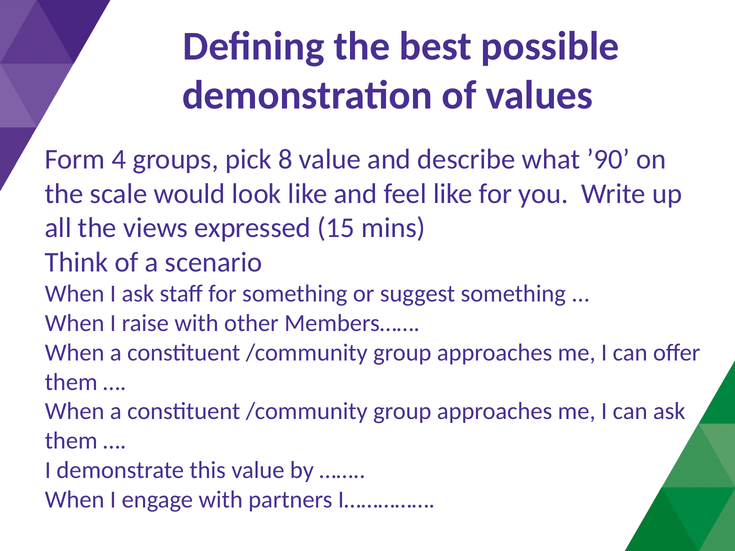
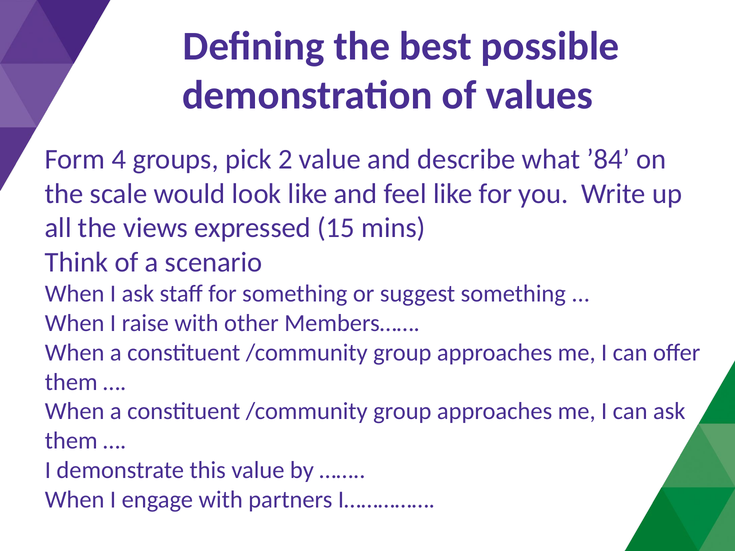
8: 8 -> 2 (285, 159)
’90: ’90 -> ’84 (608, 159)
